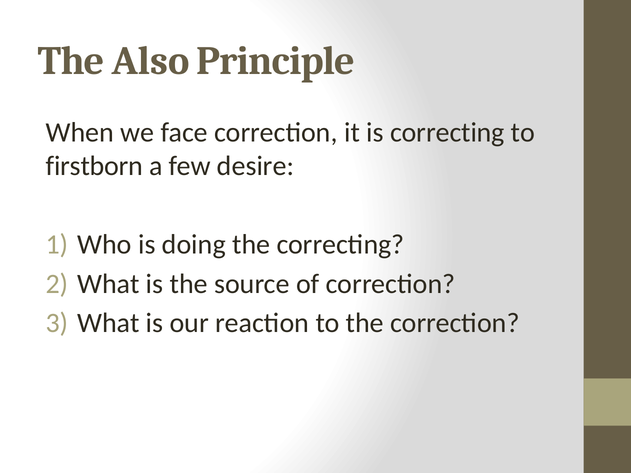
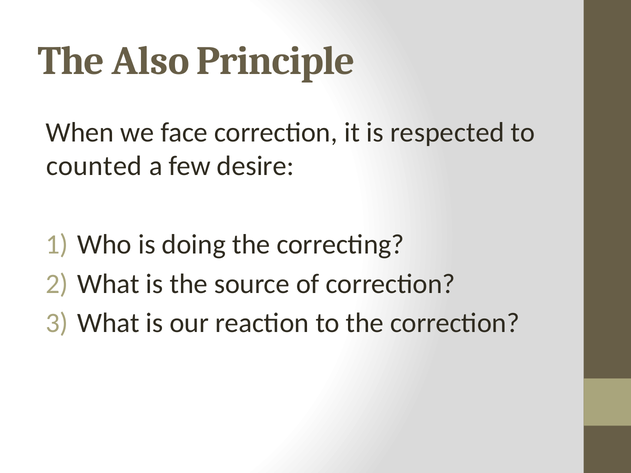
is correcting: correcting -> respected (447, 132)
firstborn: firstborn -> counted (94, 166)
